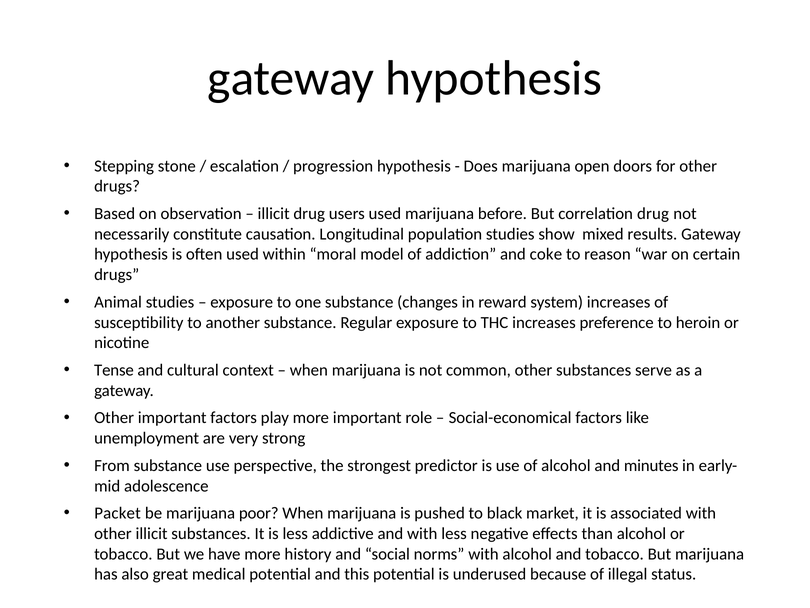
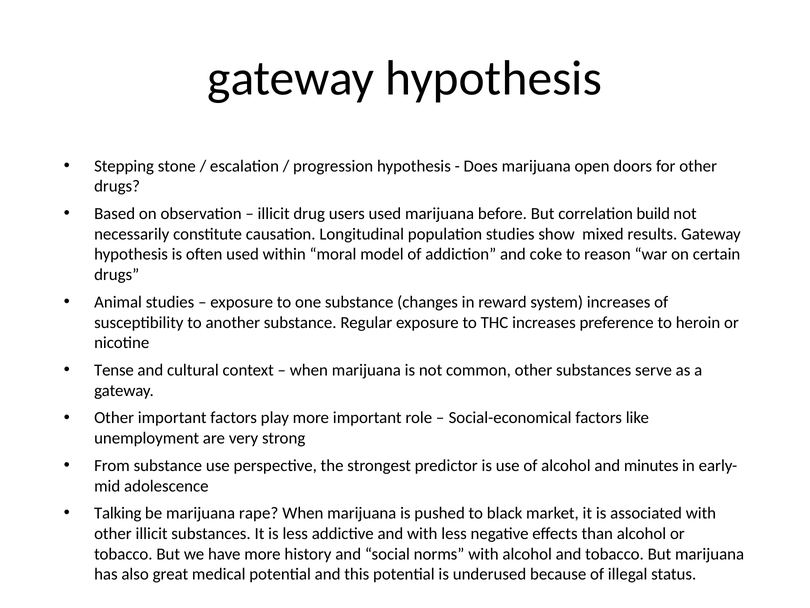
correlation drug: drug -> build (653, 214)
Packet: Packet -> Talking (118, 513)
poor: poor -> rape (259, 513)
